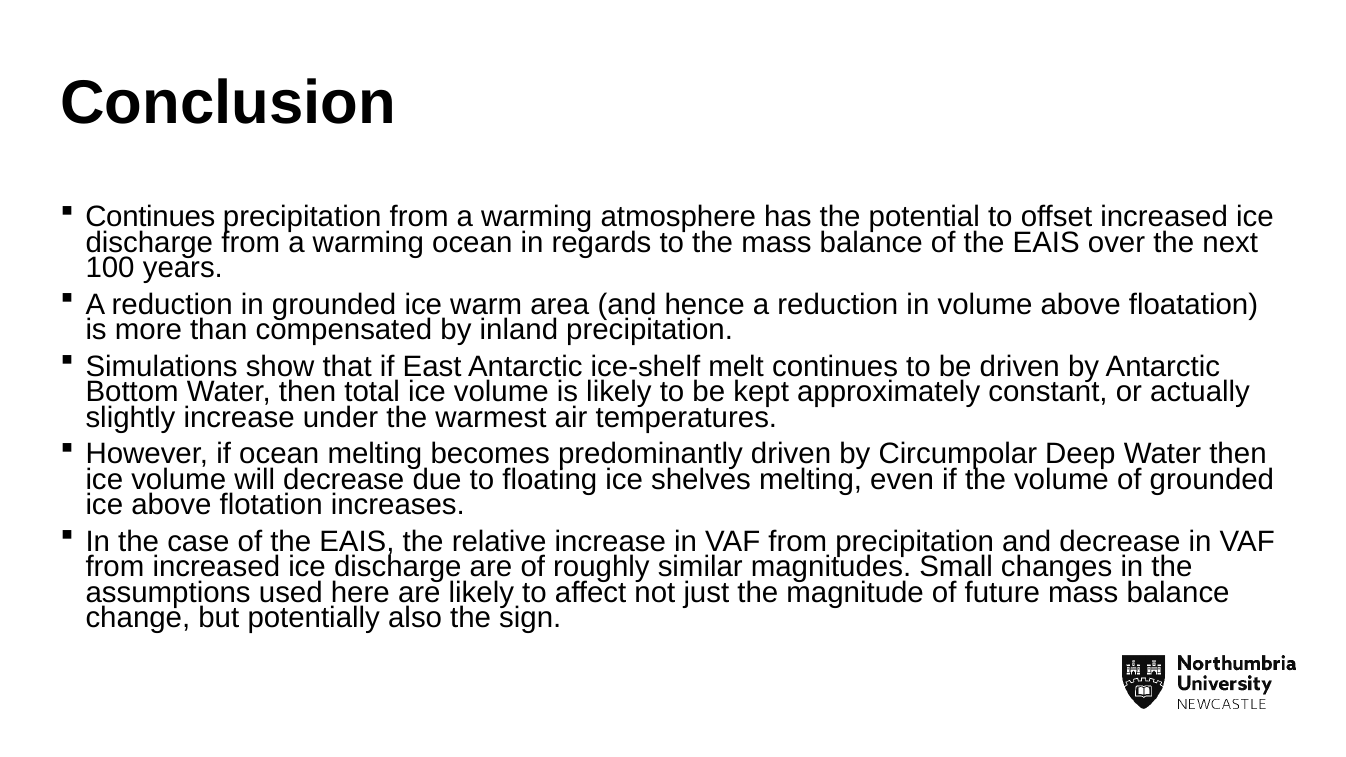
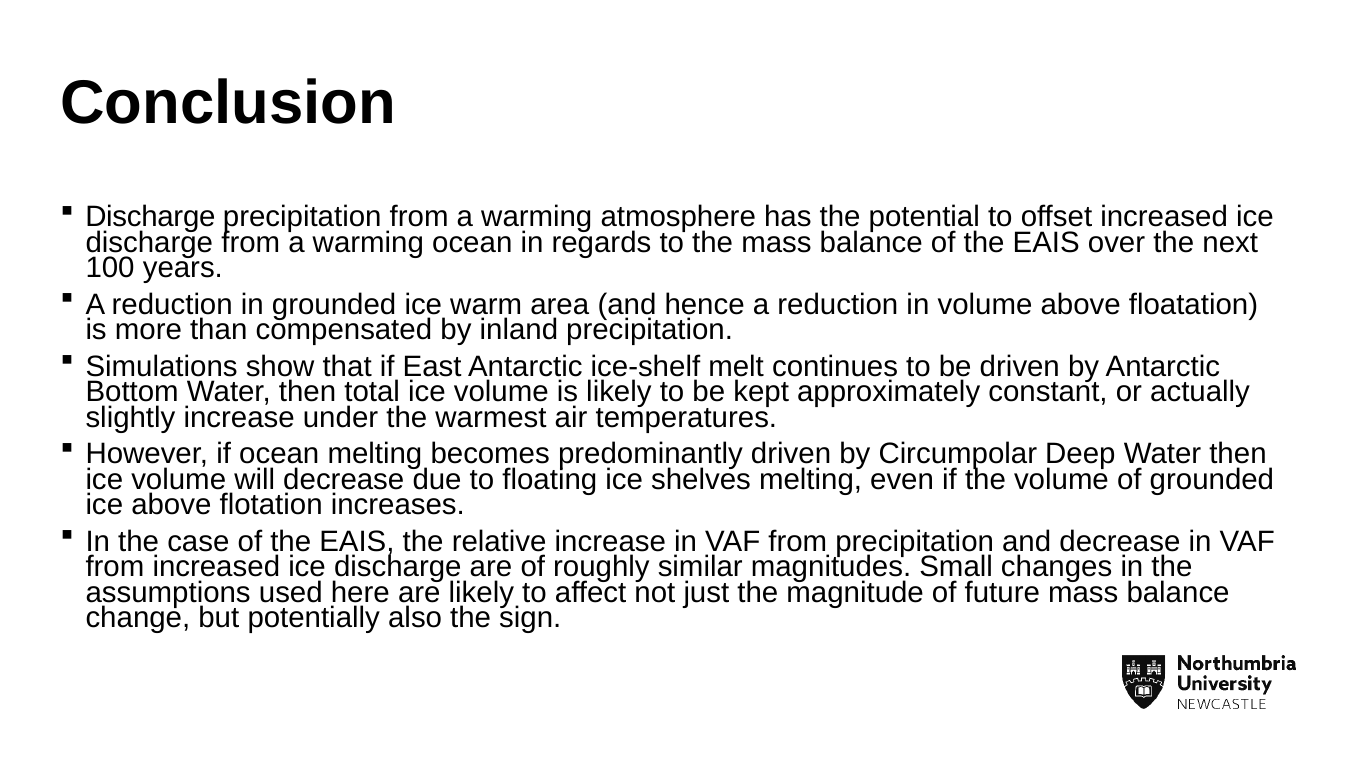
Continues: Continues -> Discharge (150, 217)
